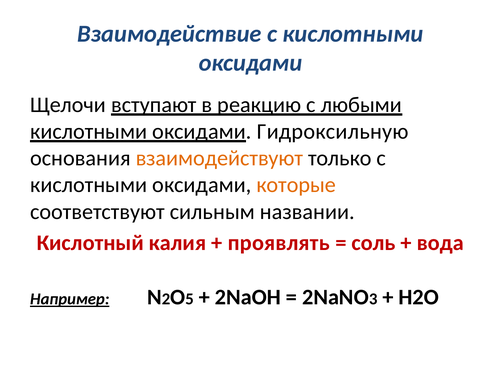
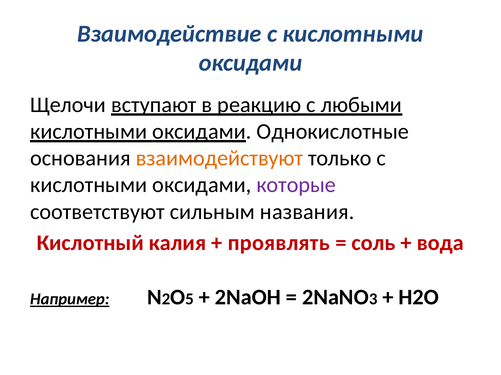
Гидроксильную: Гидроксильную -> Однокислотные (333, 132)
которые colour: orange -> purple (296, 185)
названии: названии -> названия (307, 212)
